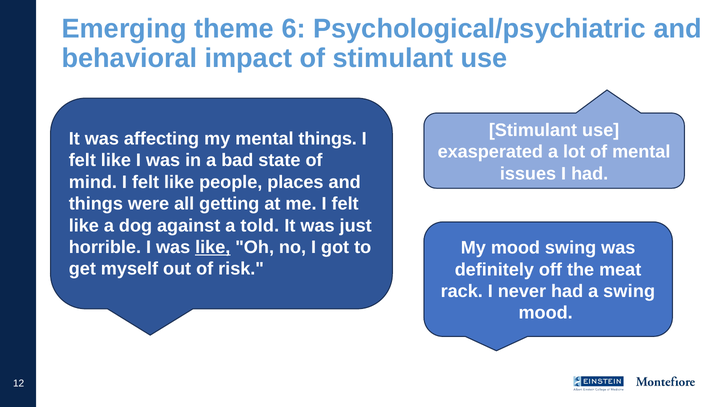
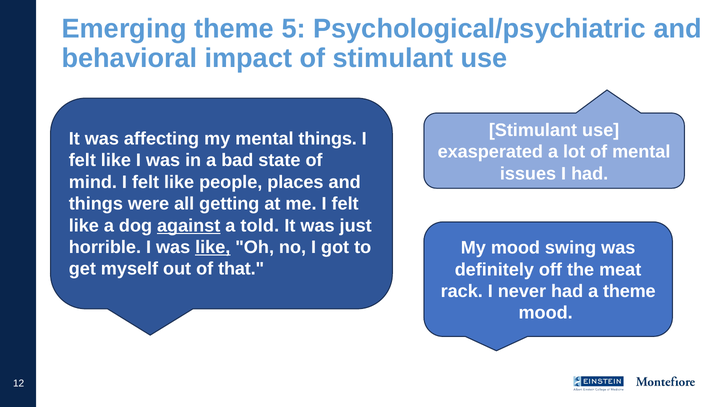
6: 6 -> 5 (294, 29)
against underline: none -> present (189, 225)
risk: risk -> that (241, 269)
a swing: swing -> theme (629, 291)
